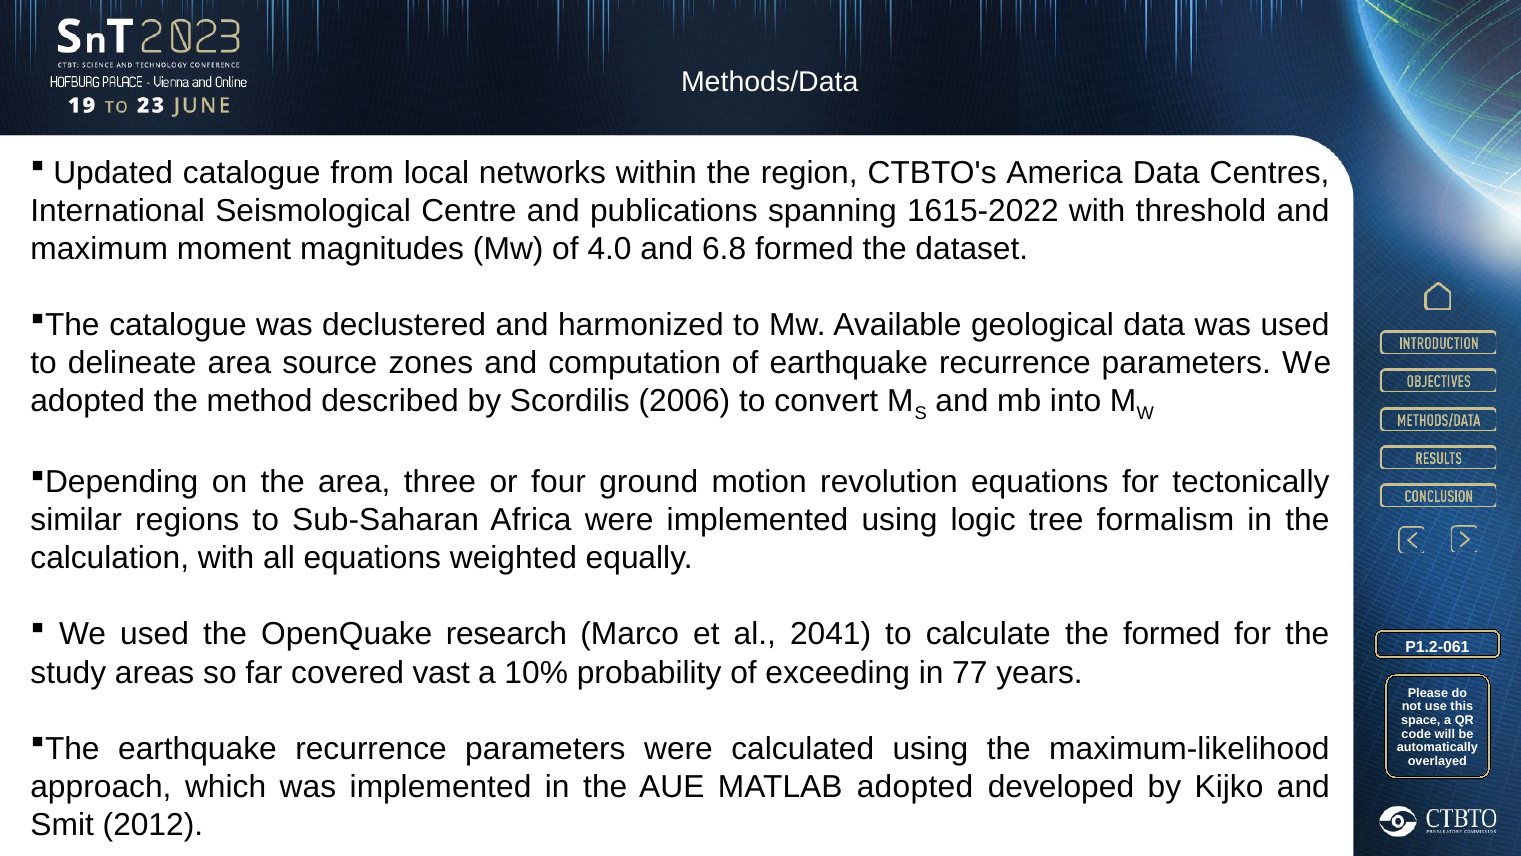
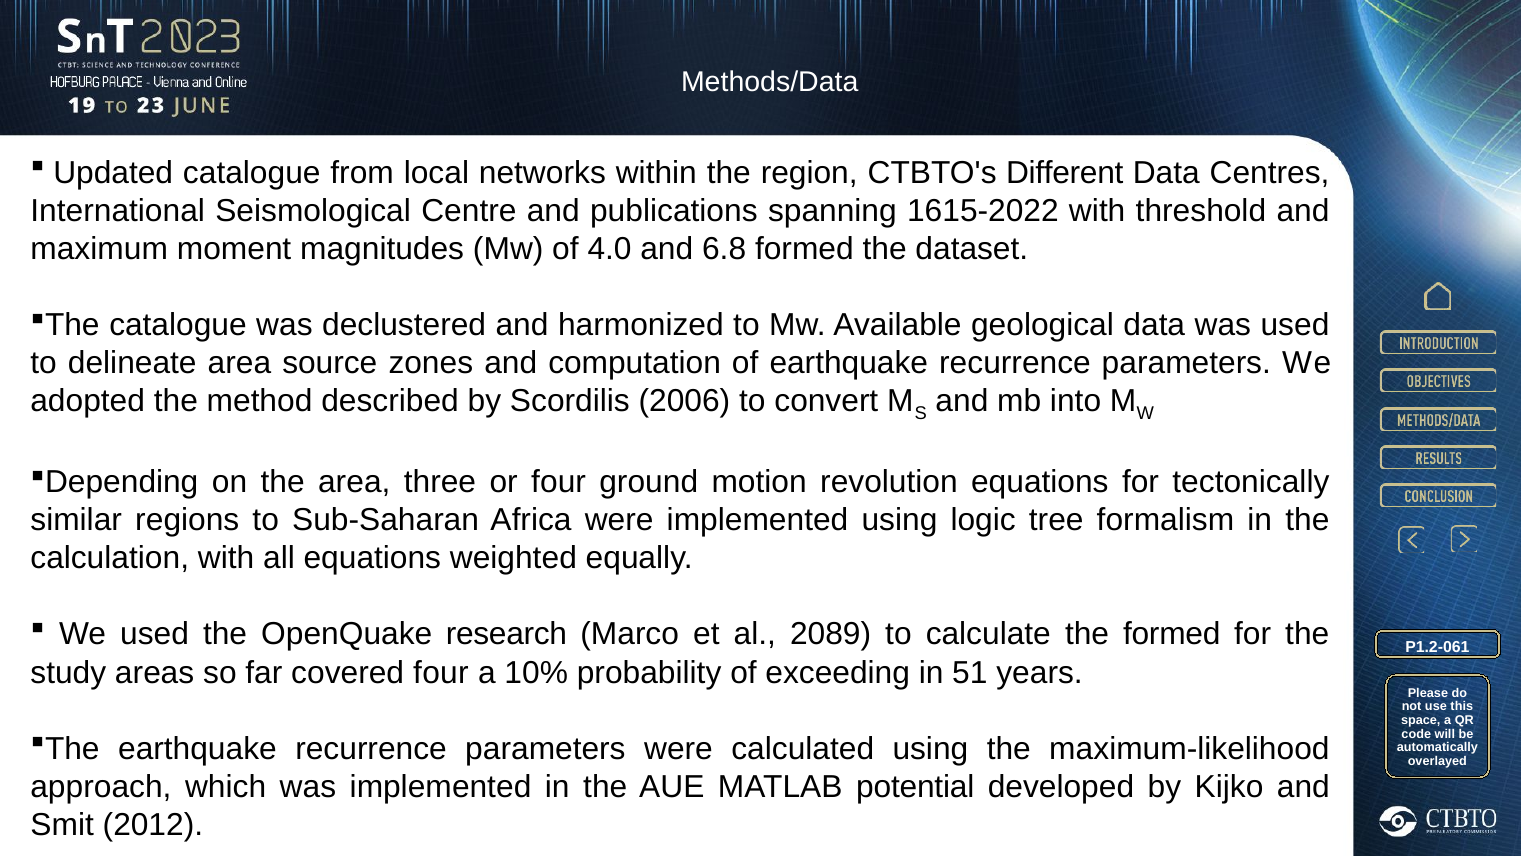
America: America -> Different (1065, 172)
2041: 2041 -> 2089 (831, 634)
covered vast: vast -> four (441, 672)
77: 77 -> 51 (970, 672)
MATLAB adopted: adopted -> potential (915, 786)
